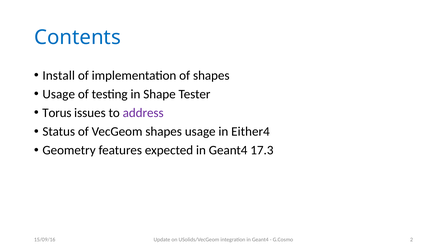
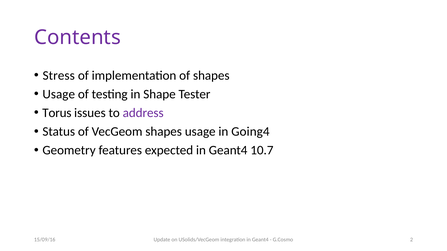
Contents colour: blue -> purple (77, 38)
Install: Install -> Stress (59, 76)
Either4: Either4 -> Going4 (250, 132)
17.3: 17.3 -> 10.7 (262, 151)
